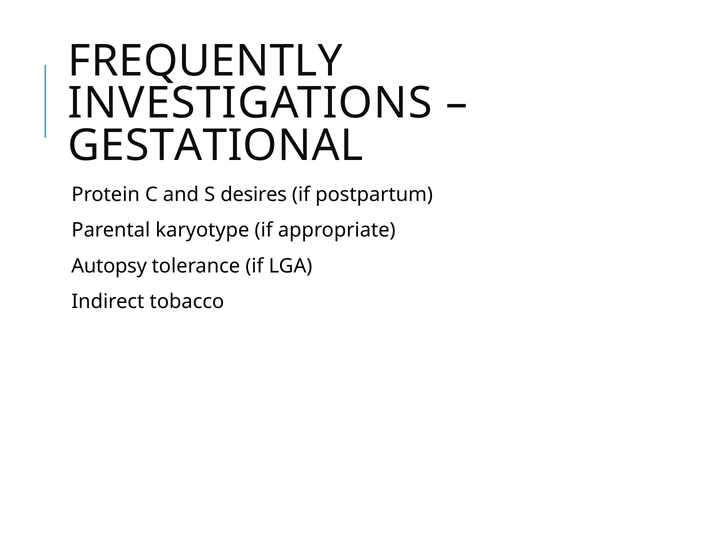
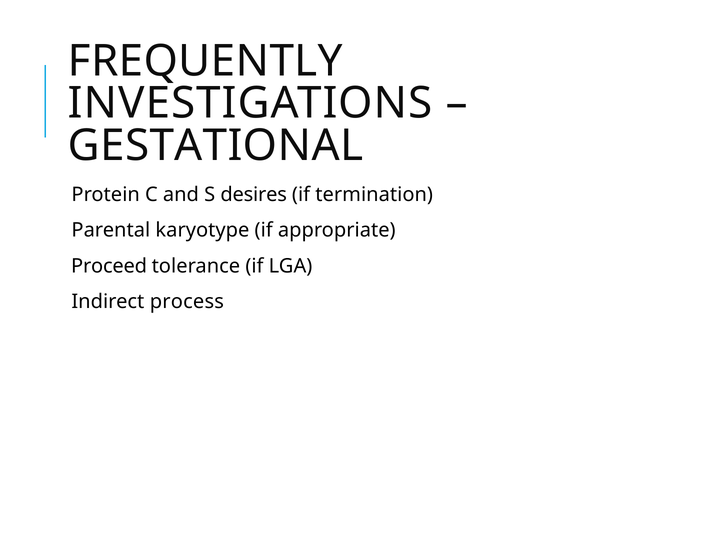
postpartum: postpartum -> termination (374, 195)
Autopsy: Autopsy -> Proceed (109, 266)
tobacco: tobacco -> process (187, 302)
